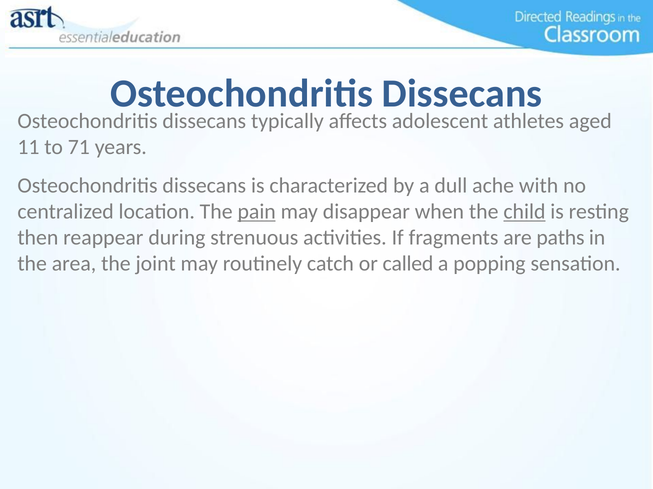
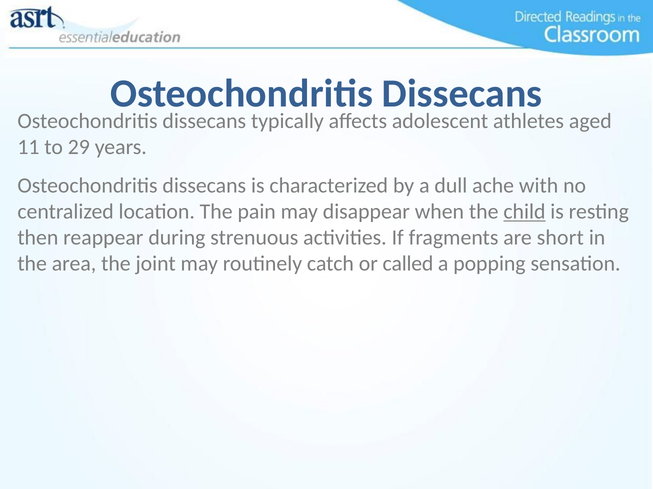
71: 71 -> 29 (79, 147)
pain underline: present -> none (257, 212)
paths: paths -> short (560, 238)
